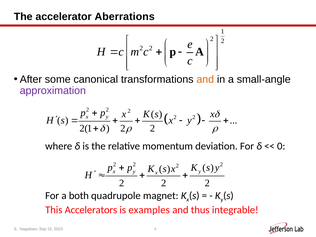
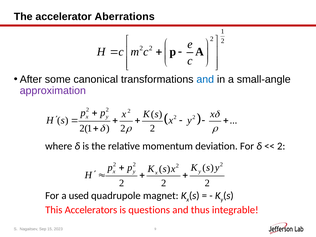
and colour: orange -> blue (205, 79)
0: 0 -> 2 (281, 146)
both: both -> used (79, 196)
examples: examples -> questions (149, 210)
